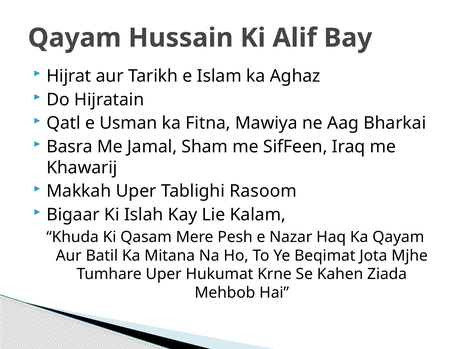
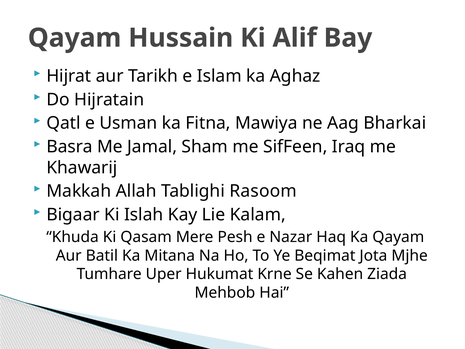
Makkah Uper: Uper -> Allah (136, 191)
